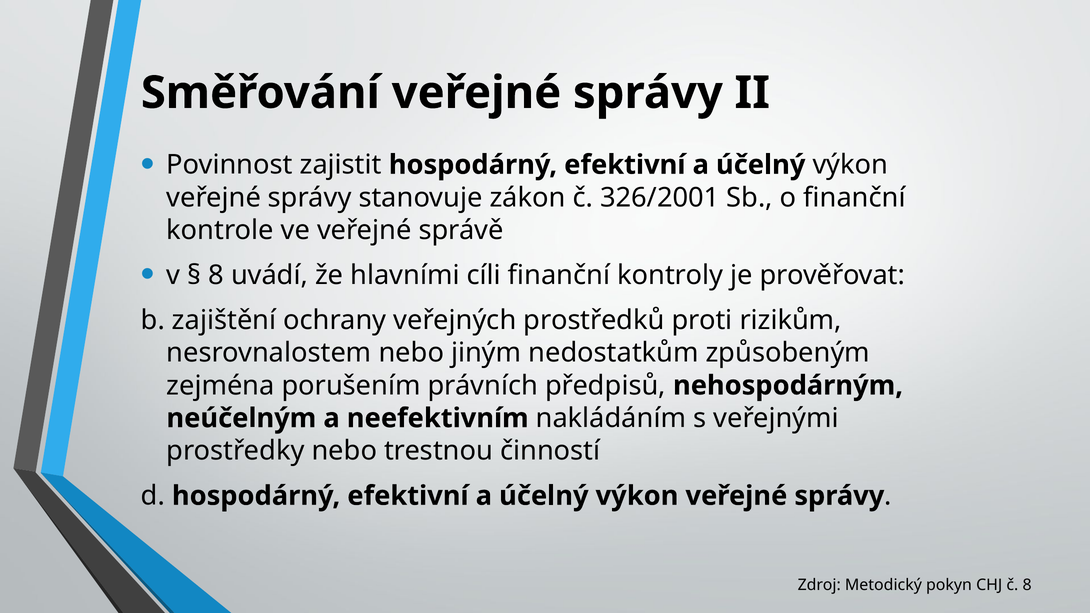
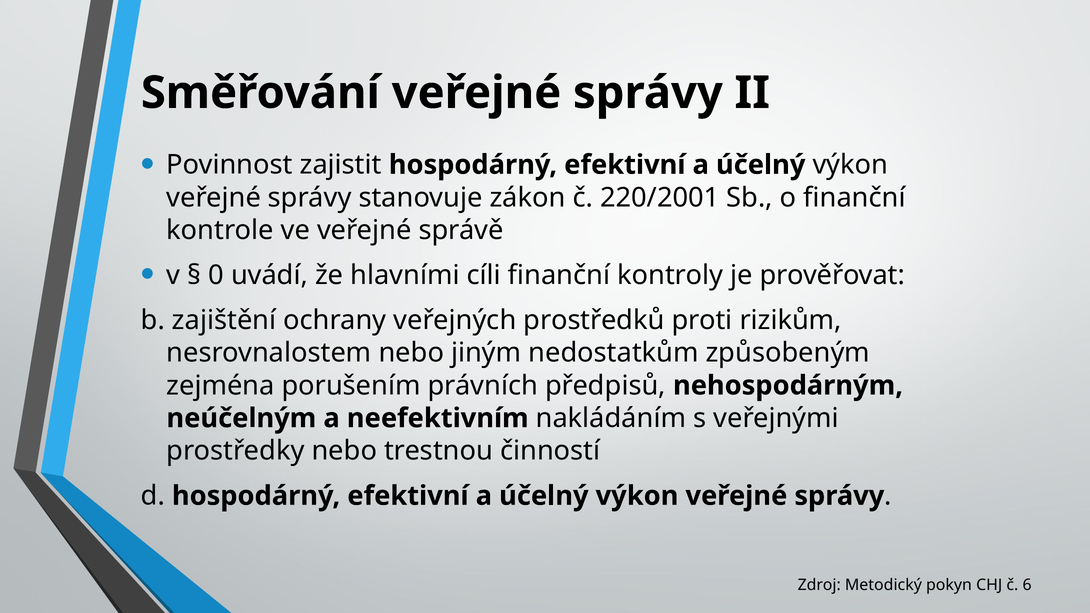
326/2001: 326/2001 -> 220/2001 (660, 198)
8: 8 -> 0 (216, 275)
č 8: 8 -> 6 (1027, 585)
